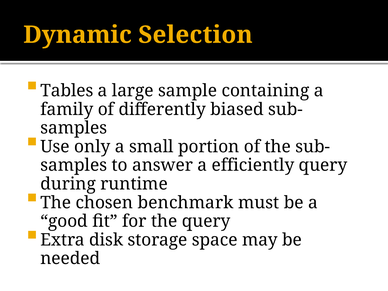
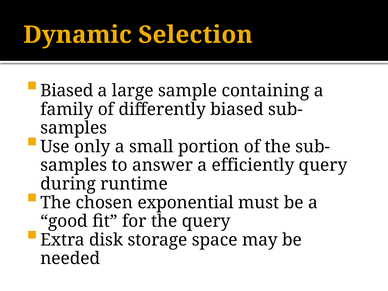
Tables: Tables -> Biased (67, 91)
benchmark: benchmark -> exponential (186, 203)
